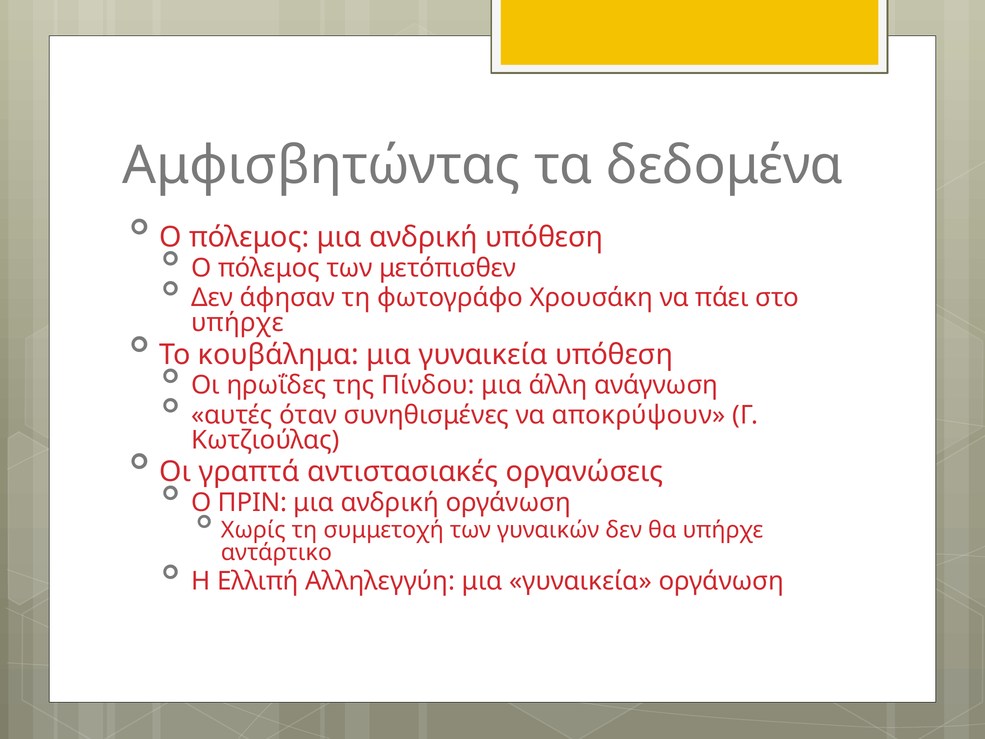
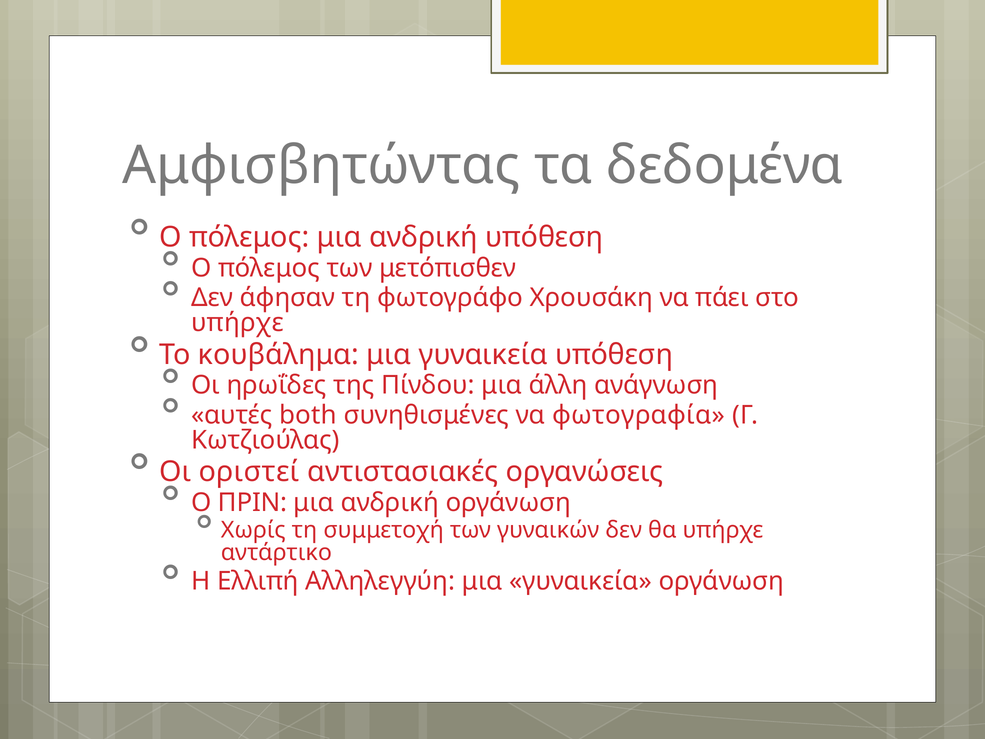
όταν: όταν -> both (308, 415)
αποκρύψουν: αποκρύψουν -> φωτογραφία (639, 415)
γραπτά: γραπτά -> οριστεί (249, 472)
